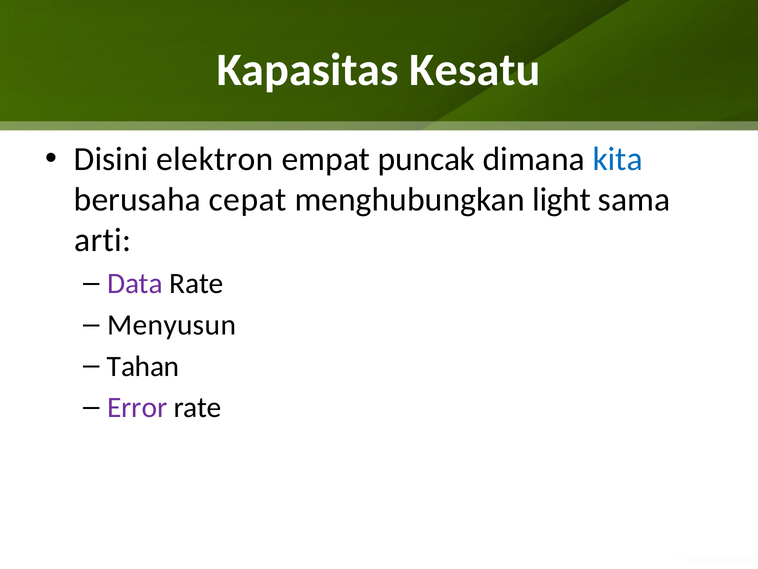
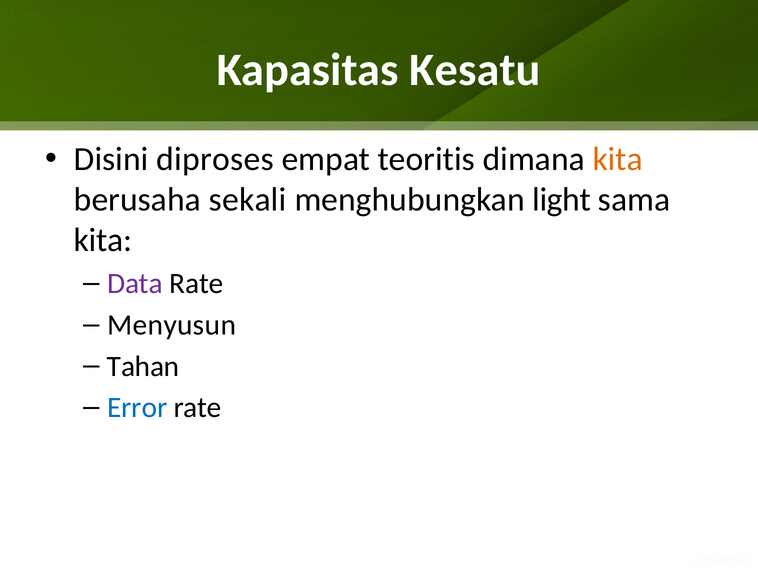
elektron: elektron -> diproses (215, 159)
puncak: puncak -> teoritis (426, 159)
kita colour: blue -> orange (618, 159)
cepat: cepat -> sekali (248, 199)
arti: arti -> kita (103, 240)
Error colour: purple -> blue (137, 407)
